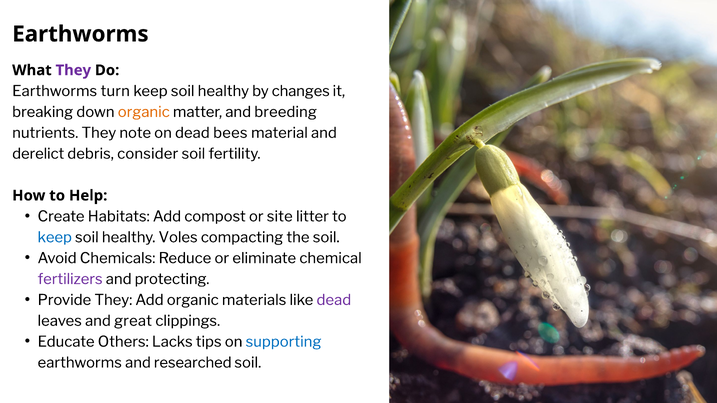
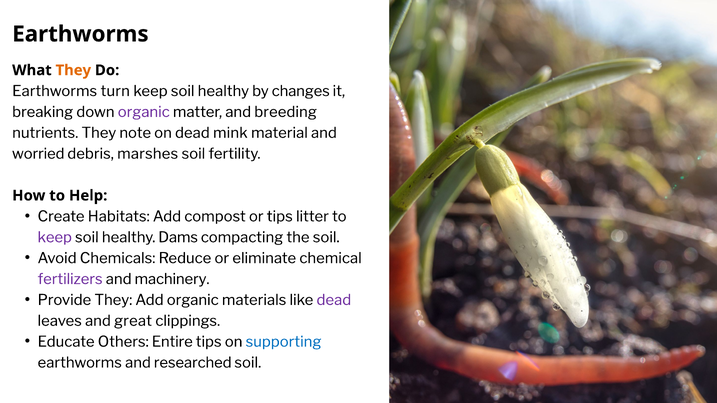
They colour: purple -> orange (73, 70)
organic colour: orange -> purple (144, 112)
bees: bees -> mink (230, 133)
derelict: derelict -> worried (38, 154)
consider: consider -> marshes (148, 154)
or site: site -> tips (280, 217)
keep colour: blue -> purple (55, 238)
Voles: Voles -> Dams (178, 238)
protecting: protecting -> machinery (172, 279)
Lacks: Lacks -> Entire (172, 342)
